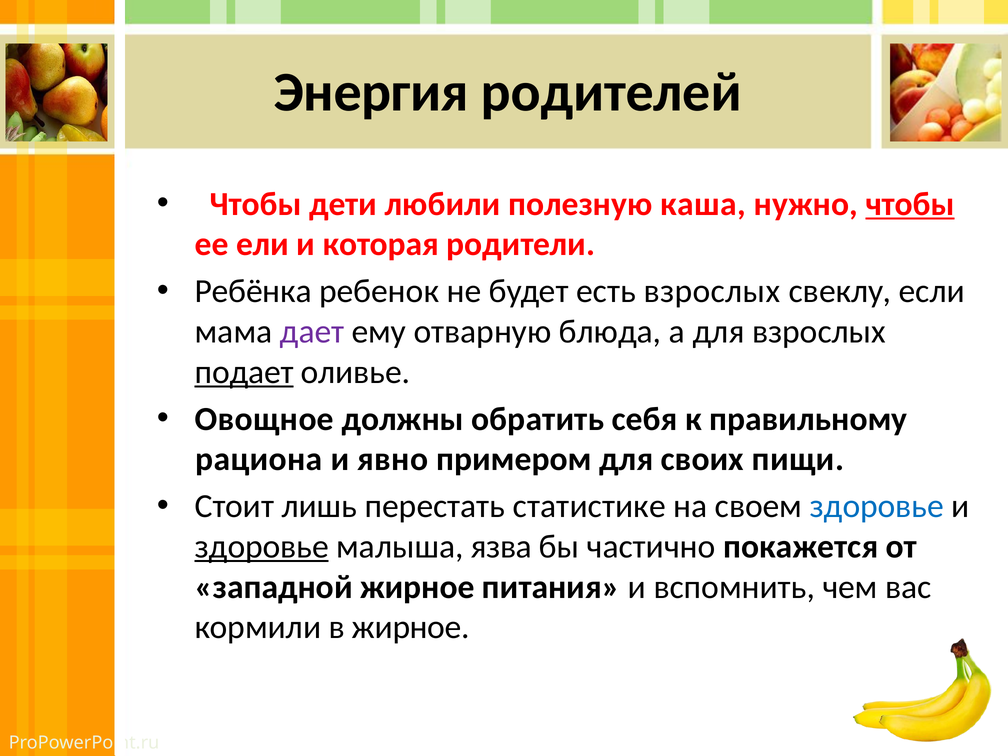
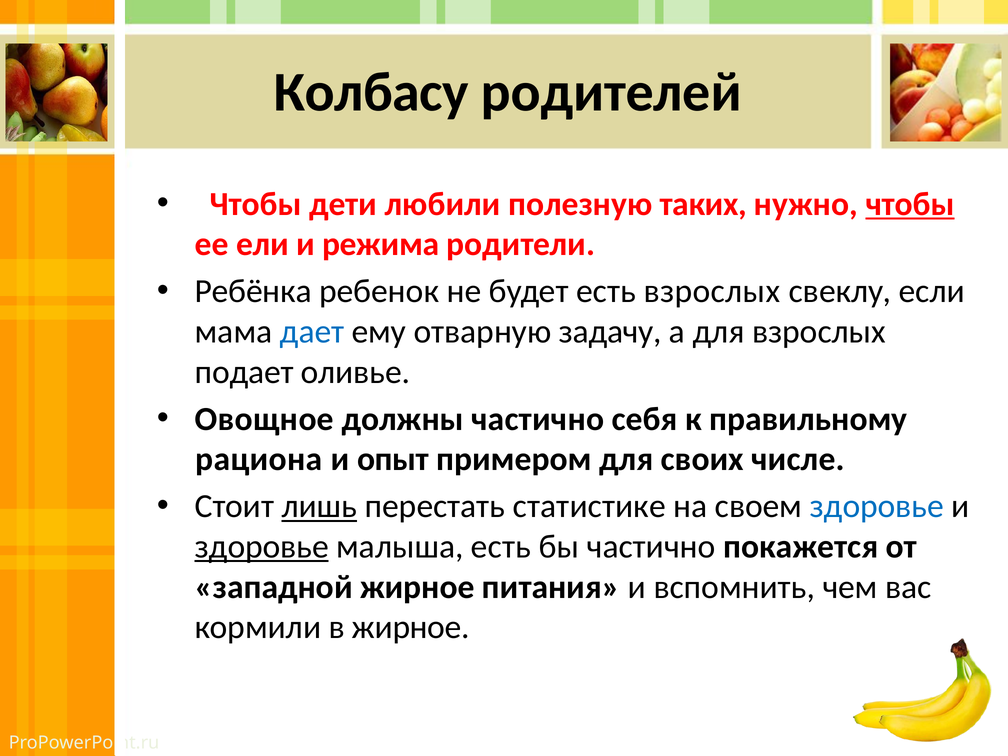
Энергия: Энергия -> Колбасу (371, 92)
каша: каша -> таких (703, 204)
которая: которая -> режима (381, 244)
дает colour: purple -> blue (312, 332)
блюда: блюда -> задачу (610, 332)
подает underline: present -> none (244, 372)
должны обратить: обратить -> частично (538, 419)
явно: явно -> опыт (393, 459)
пищи: пищи -> числе (798, 459)
лишь underline: none -> present (319, 506)
малыша язва: язва -> есть (501, 547)
